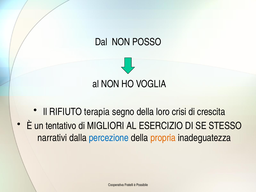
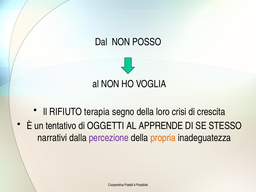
MIGLIORI: MIGLIORI -> OGGETTI (106, 126)
ESERCIZIO: ESERCIZIO -> APPRENDE (161, 126)
percezione colour: blue -> purple (109, 138)
